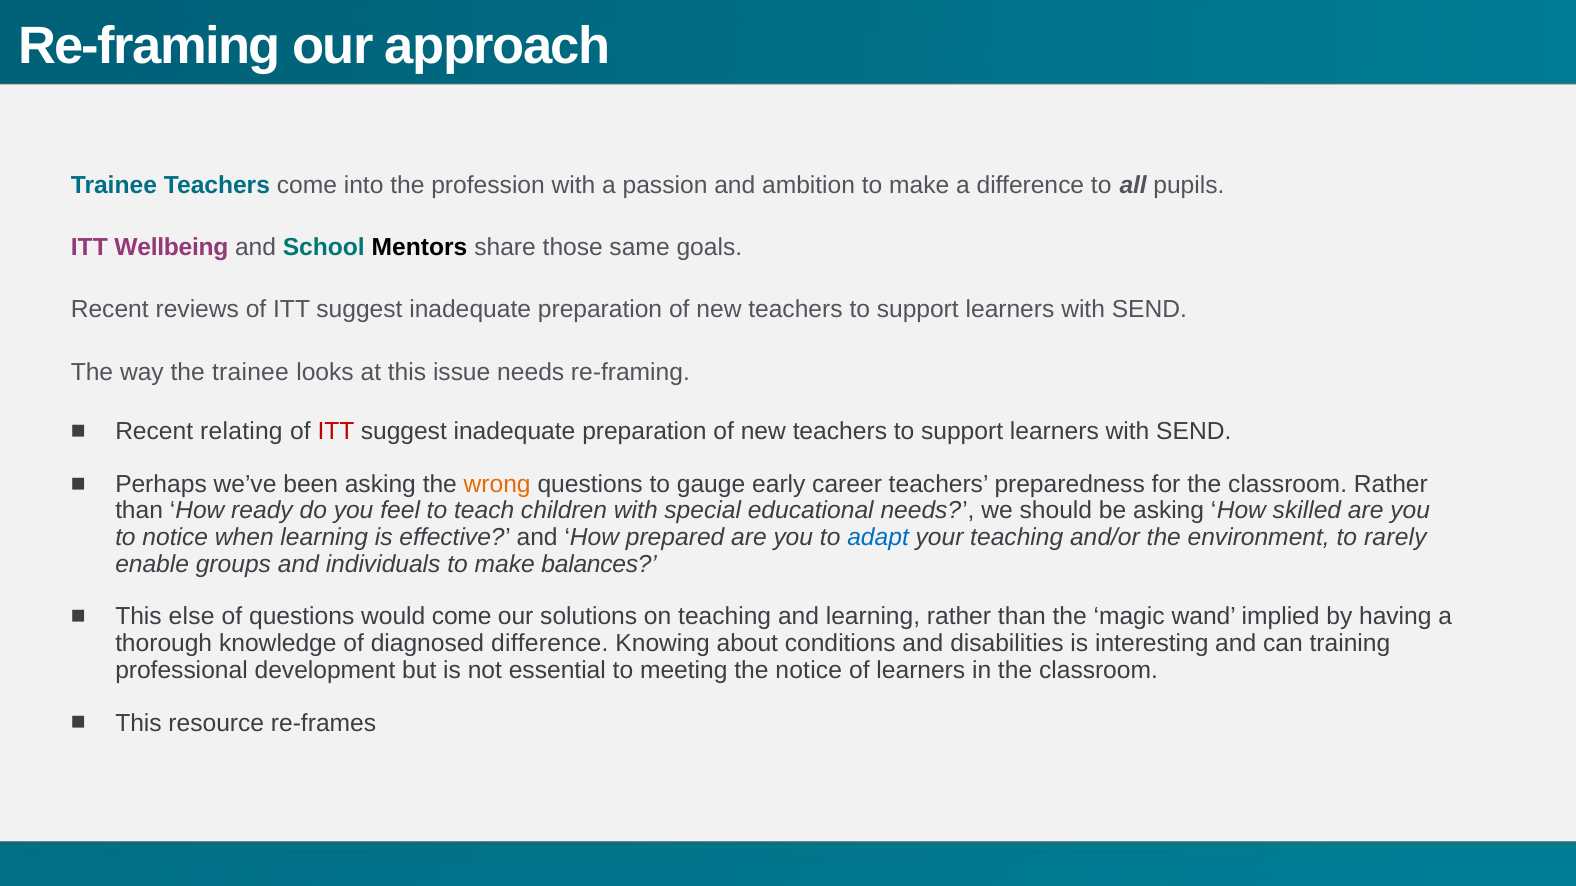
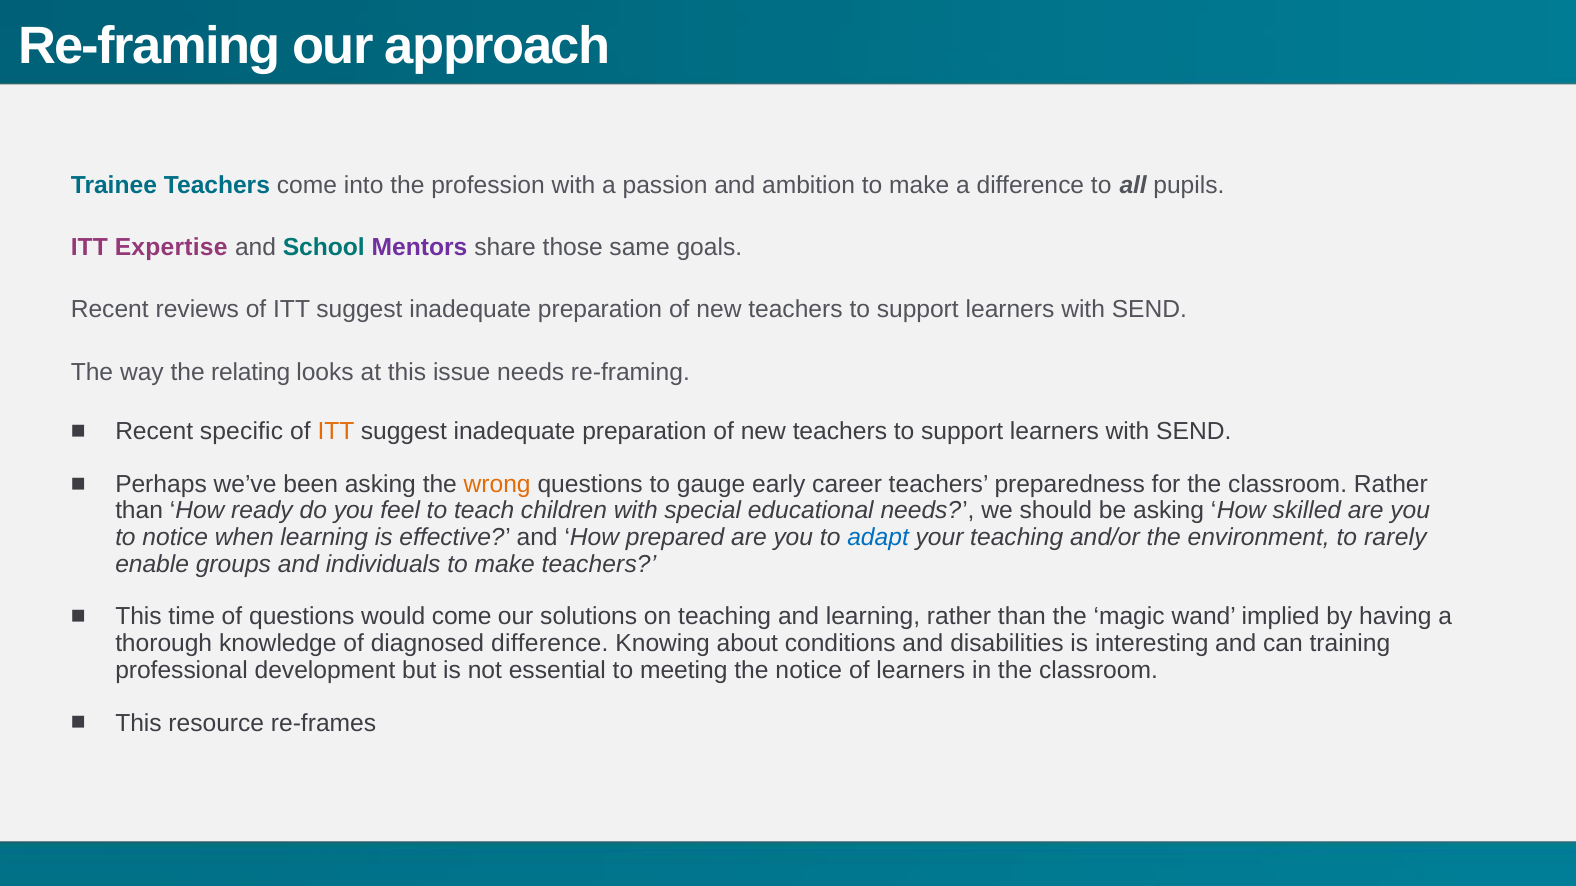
Wellbeing: Wellbeing -> Expertise (171, 248)
Mentors colour: black -> purple (420, 248)
the trainee: trainee -> relating (251, 372)
relating: relating -> specific (241, 431)
ITT colour: red -> orange (336, 431)
make balances: balances -> teachers (599, 564)
else: else -> time (192, 617)
